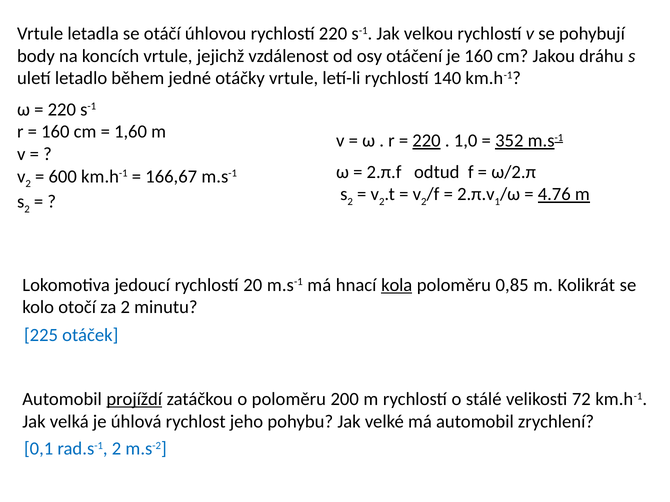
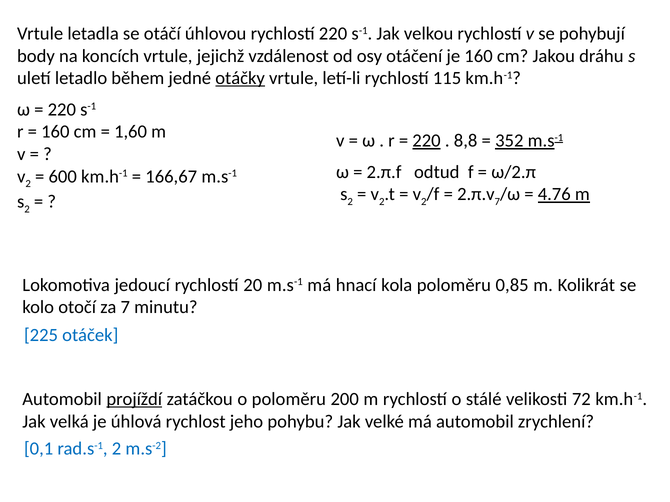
otáčky underline: none -> present (240, 78)
140: 140 -> 115 (447, 78)
1,0: 1,0 -> 8,8 (466, 141)
1: 1 -> 7 (497, 202)
kola underline: present -> none (397, 285)
za 2: 2 -> 7 (125, 308)
